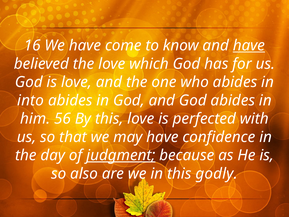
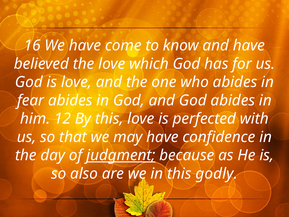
have underline: present -> none (249, 45)
into: into -> fear (31, 100)
56: 56 -> 12 (62, 119)
